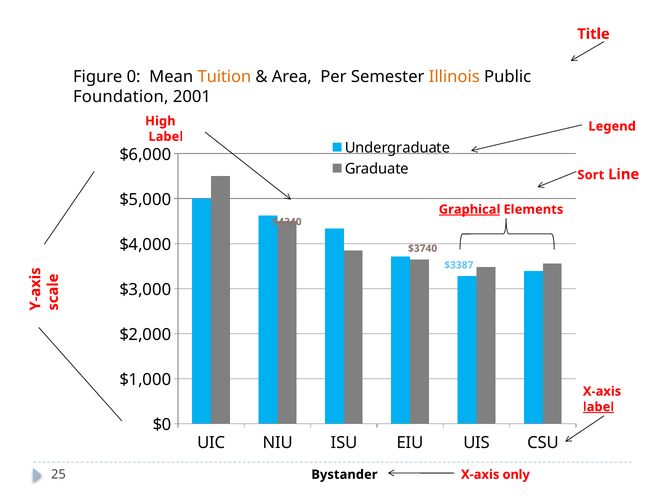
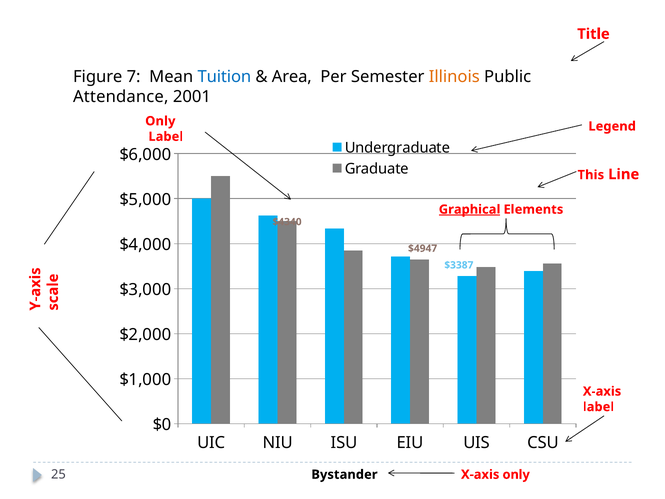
0: 0 -> 7 (134, 77)
Tuition colour: orange -> blue (224, 77)
Foundation: Foundation -> Attendance (121, 97)
High: High -> Only (160, 121)
Sort: Sort -> This (591, 175)
$3740: $3740 -> $4947 (423, 248)
label underline: present -> none (599, 407)
